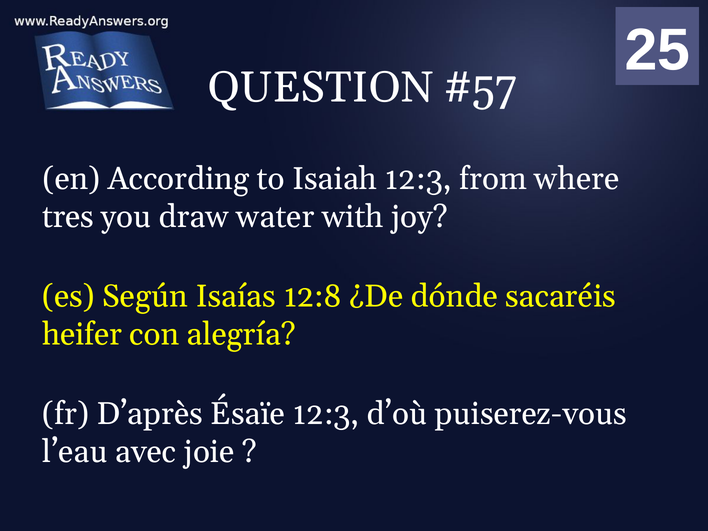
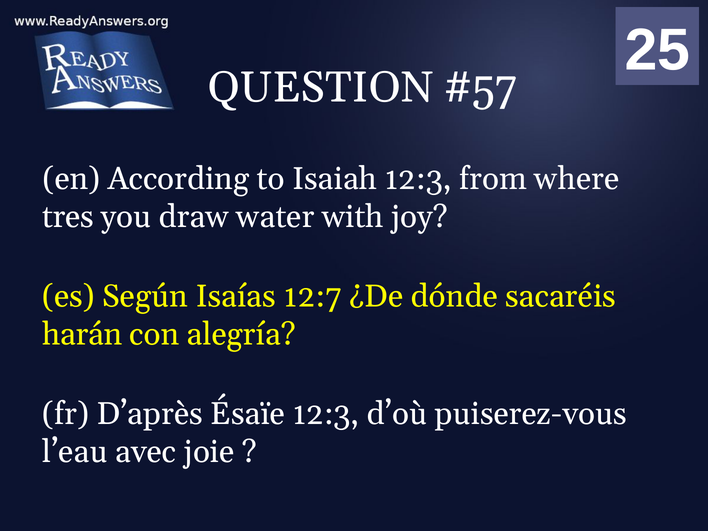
12:8: 12:8 -> 12:7 (313, 297)
heifer: heifer -> harán (82, 334)
